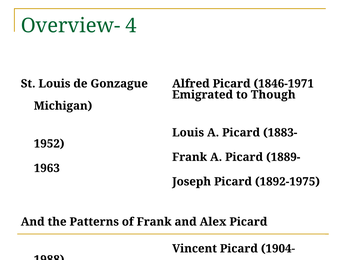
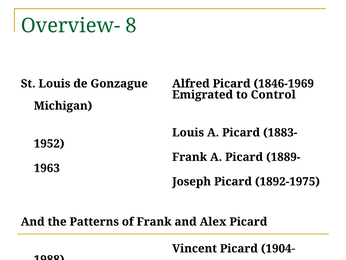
4: 4 -> 8 (131, 26)
1846-1971: 1846-1971 -> 1846-1969 (284, 83)
Though: Though -> Control (273, 95)
